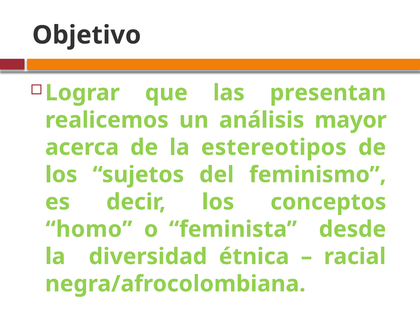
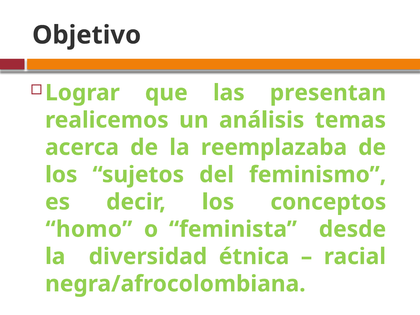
mayor: mayor -> temas (350, 120)
estereotipos: estereotipos -> reemplazaba (274, 147)
